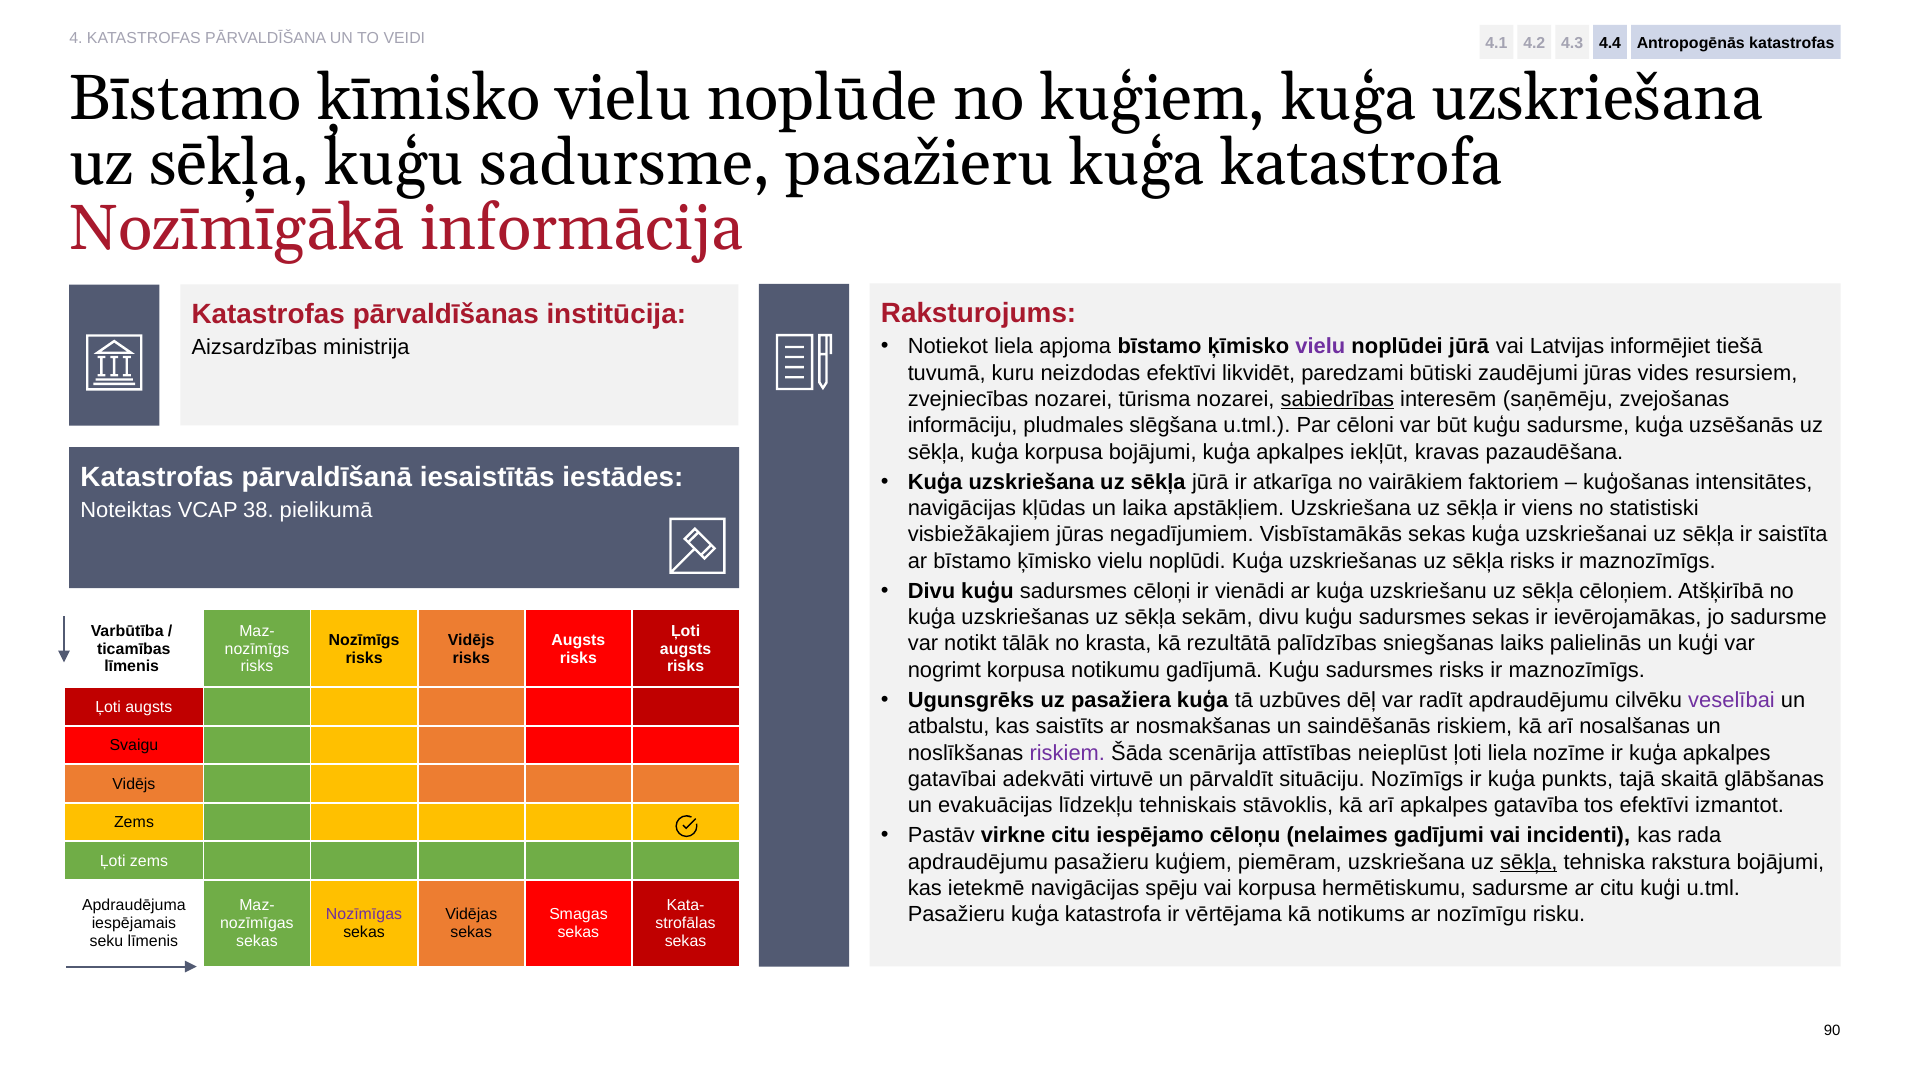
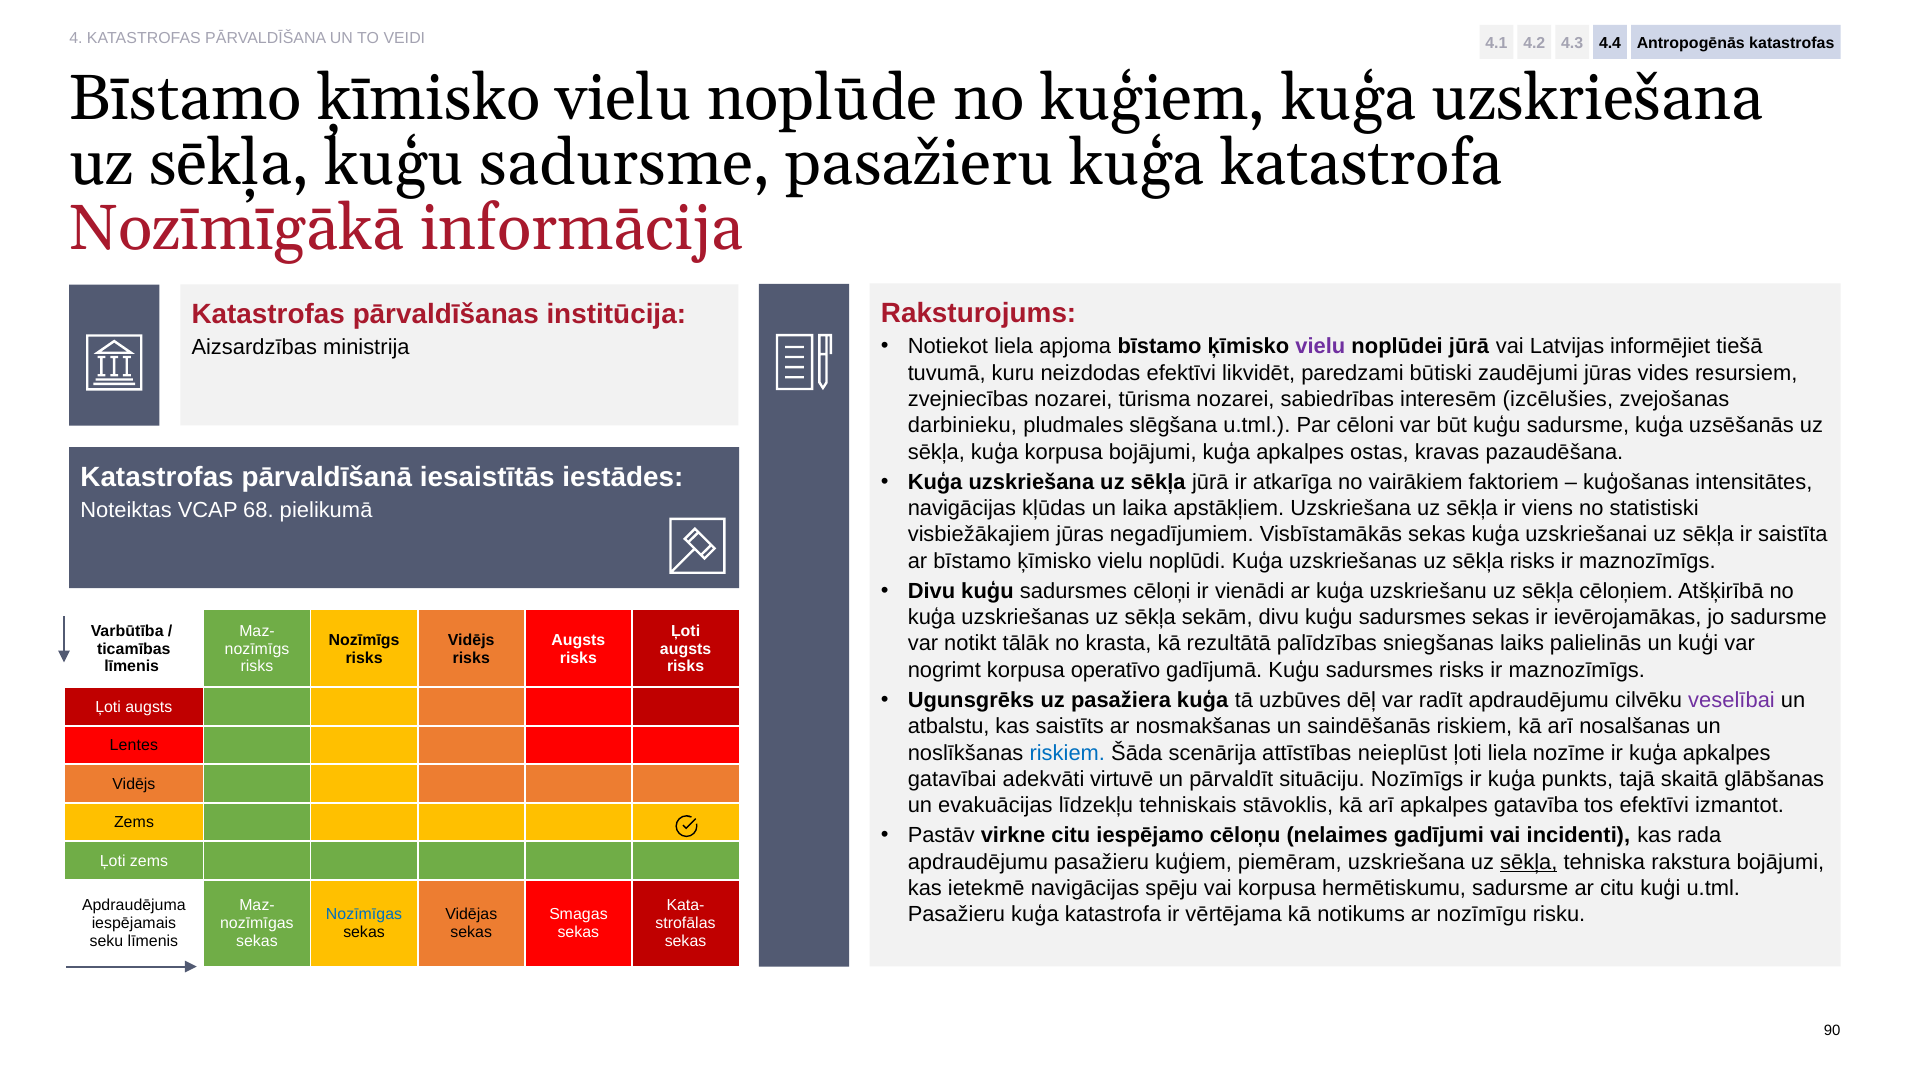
sabiedrības underline: present -> none (1337, 399)
saņēmēju: saņēmēju -> izcēlušies (1558, 399)
informāciju: informāciju -> darbinieku (962, 426)
iekļūt: iekļūt -> ostas (1379, 452)
38: 38 -> 68 (258, 511)
notikumu: notikumu -> operatīvo (1116, 670)
Svaigu: Svaigu -> Lentes (134, 746)
riskiem colour: purple -> blue (1067, 753)
Nozīmīgas colour: purple -> blue (364, 915)
